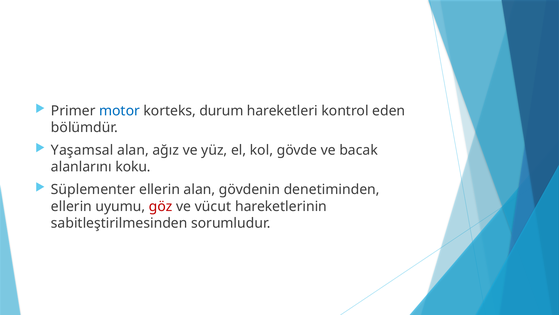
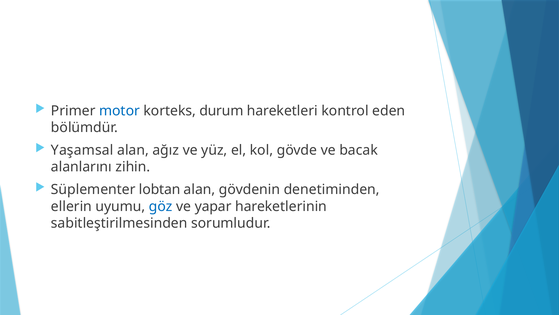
koku: koku -> zihin (133, 167)
Süplementer ellerin: ellerin -> lobtan (160, 189)
göz colour: red -> blue (161, 206)
vücut: vücut -> yapar (213, 206)
